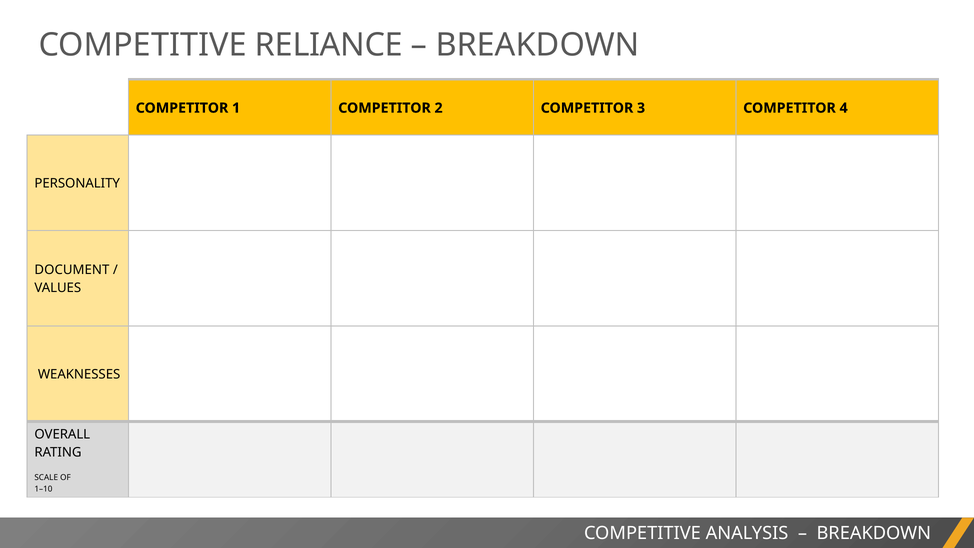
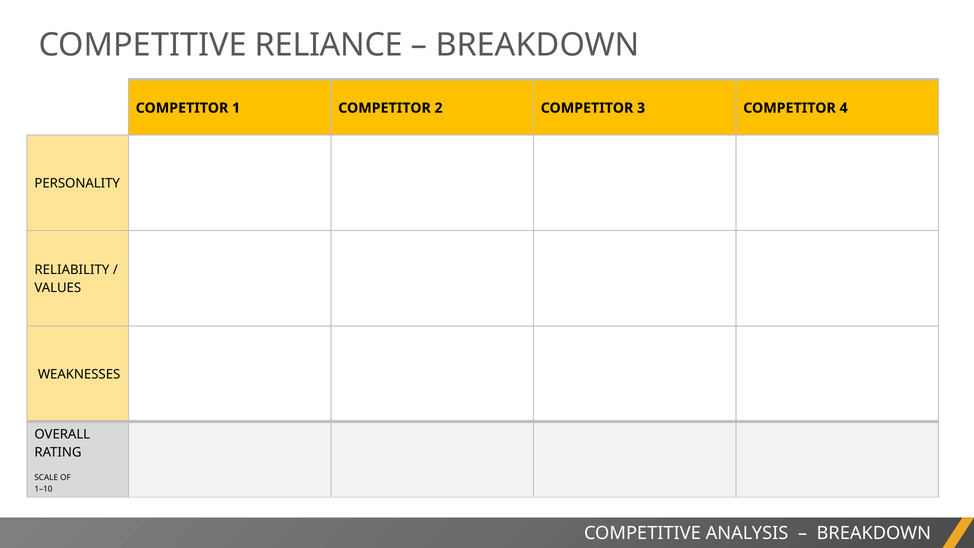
DOCUMENT: DOCUMENT -> RELIABILITY (72, 270)
